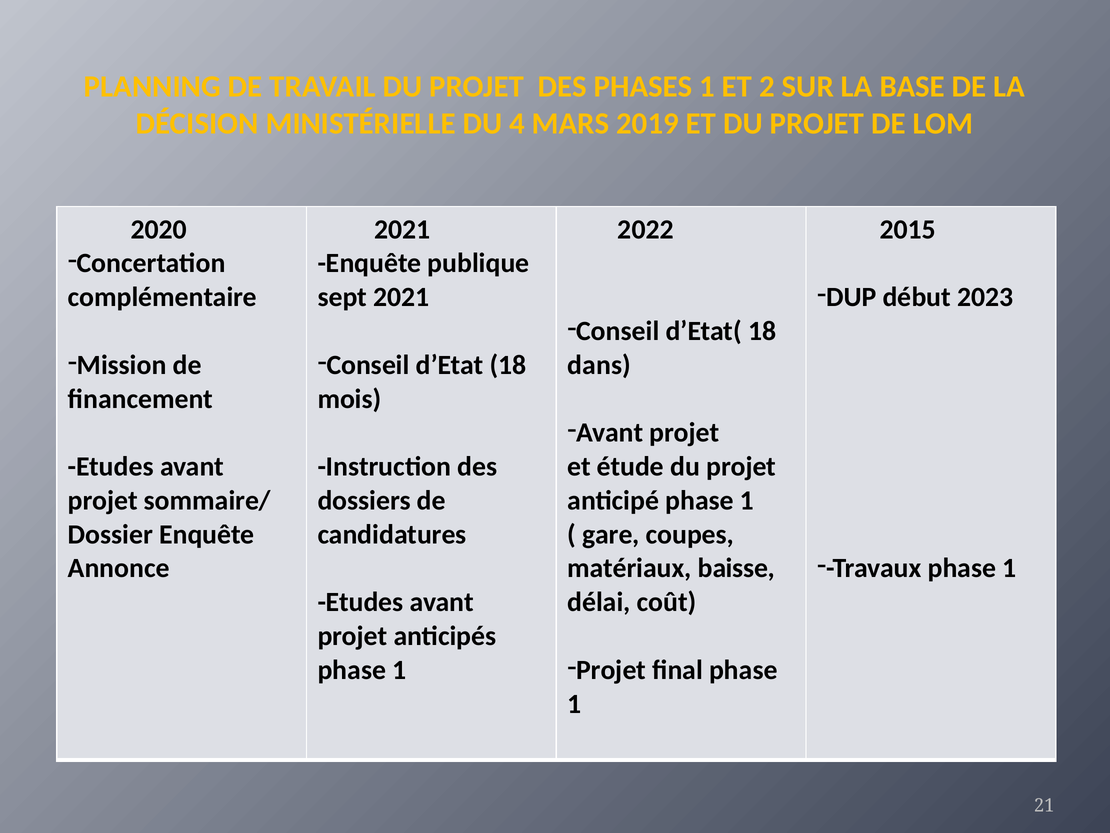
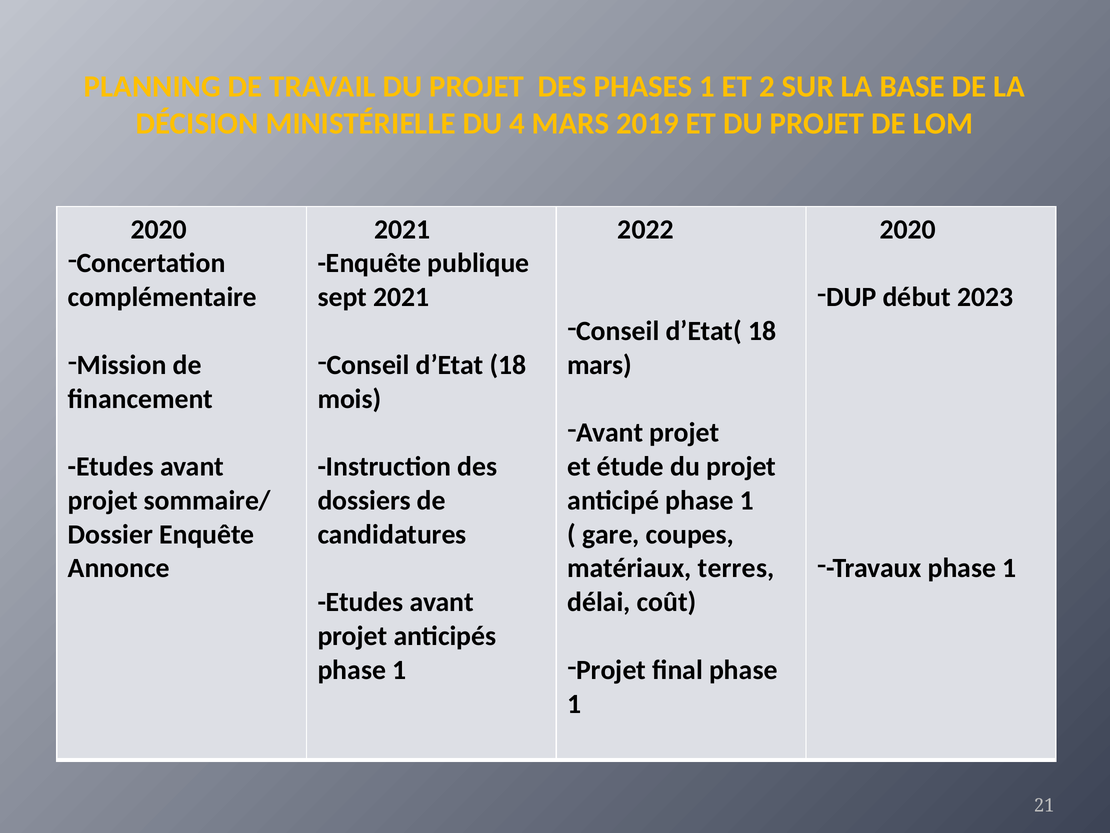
2015: 2015 -> 2020 (908, 229)
dans: dans -> mars (599, 365)
baisse: baisse -> terres (736, 568)
